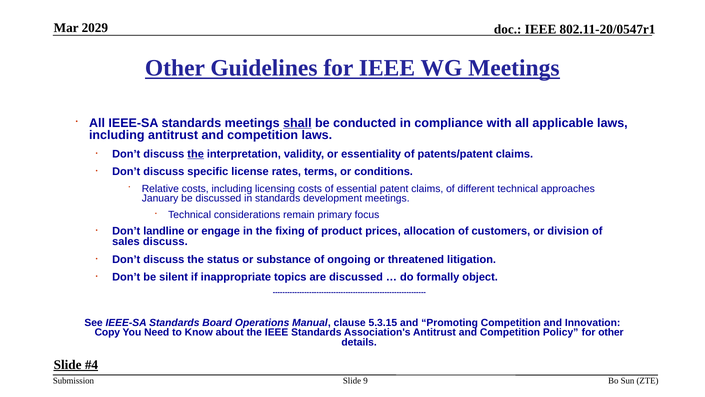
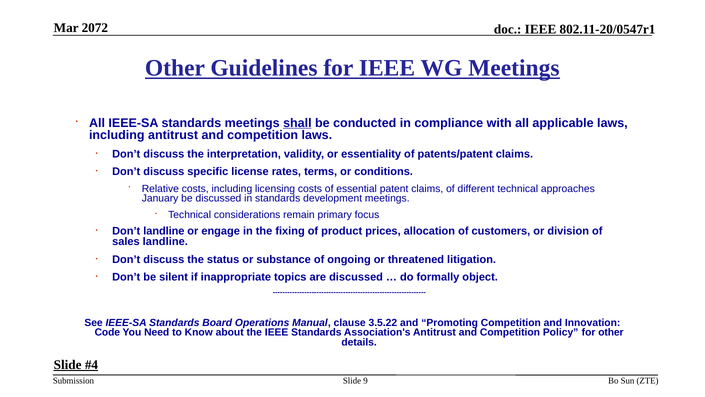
2029: 2029 -> 2072 (95, 28)
the underline: present -> none (196, 154)
sales discuss: discuss -> landline (165, 242)
5.3.15: 5.3.15 -> 3.5.22 (383, 322)
Copy: Copy -> Code (107, 332)
